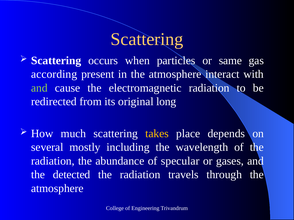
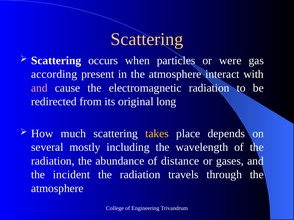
same: same -> were (230, 61)
and colour: light green -> pink (39, 88)
specular: specular -> distance (180, 161)
detected: detected -> incident (72, 175)
